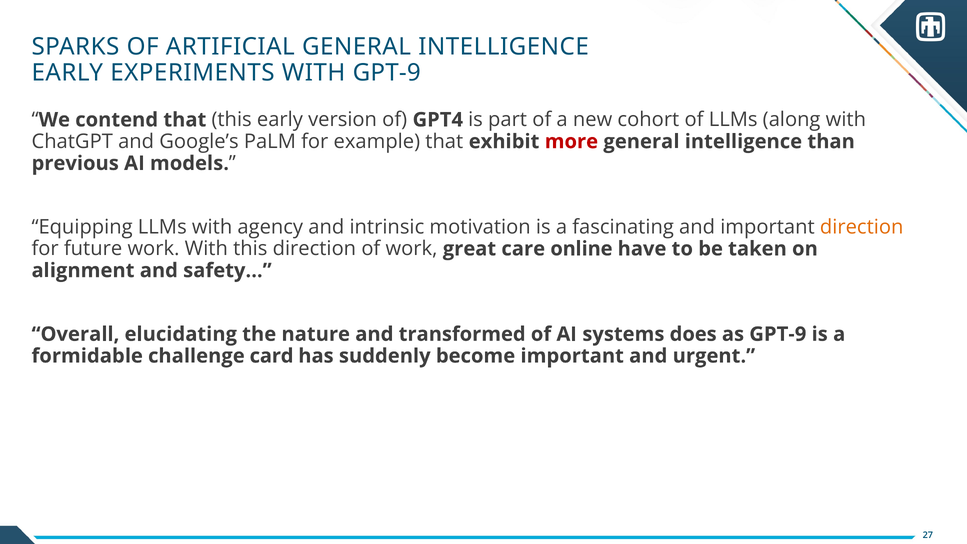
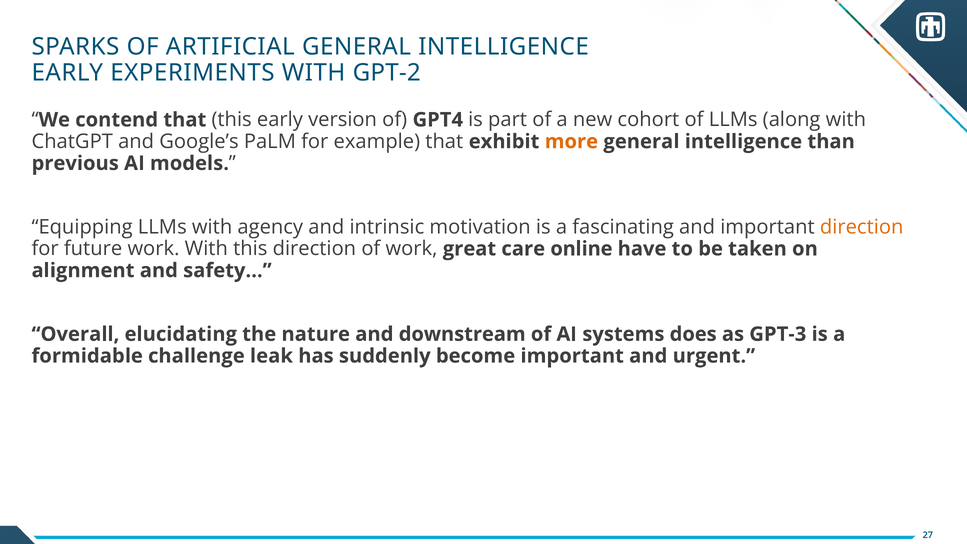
WITH GPT-9: GPT-9 -> GPT-2 (387, 73)
more colour: red -> orange (571, 142)
transformed: transformed -> downstream (462, 334)
as GPT-9: GPT-9 -> GPT-3 (778, 334)
card: card -> leak (271, 356)
